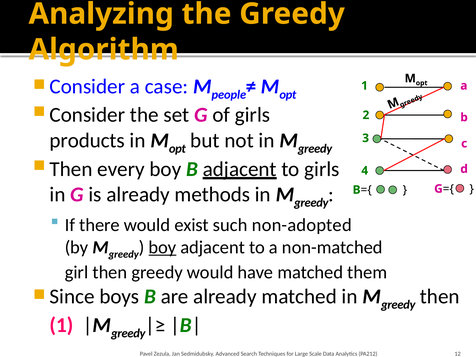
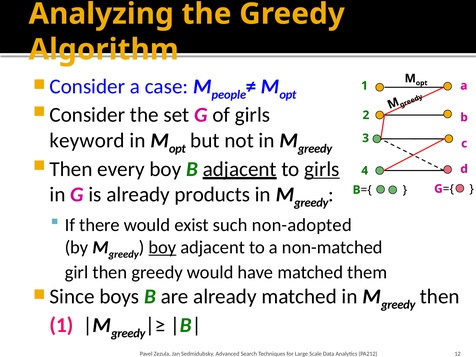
products: products -> keyword (87, 140)
girls underline: none -> present (322, 169)
methods: methods -> products (212, 194)
